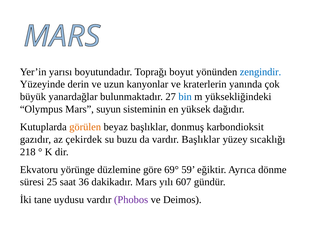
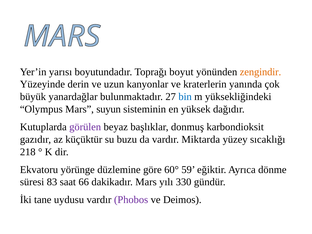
zengindir colour: blue -> orange (260, 72)
görülen colour: orange -> purple (85, 127)
çekirdek: çekirdek -> küçüktür (84, 139)
vardır Başlıklar: Başlıklar -> Miktarda (201, 139)
69°: 69° -> 60° (172, 170)
25: 25 -> 83 (52, 182)
36: 36 -> 66 (84, 182)
607: 607 -> 330 (184, 182)
